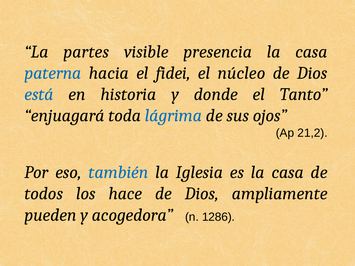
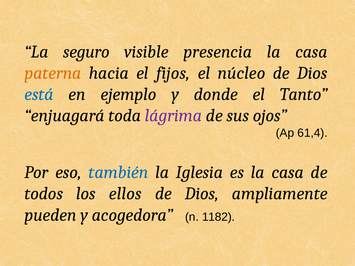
partes: partes -> seguro (86, 52)
paterna colour: blue -> orange (53, 73)
fidei: fidei -> fijos (173, 73)
historia: historia -> ejemplo (128, 94)
lágrima colour: blue -> purple (173, 116)
21,2: 21,2 -> 61,4 (313, 133)
hace: hace -> ellos (125, 194)
1286: 1286 -> 1182 (219, 217)
